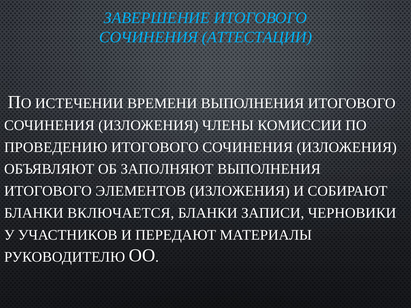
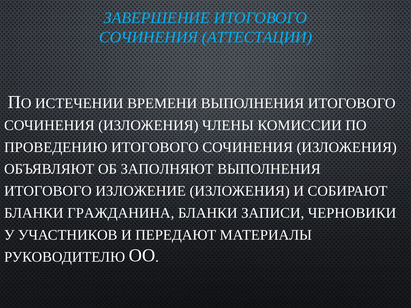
ЭЛЕМЕНТОВ: ЭЛЕМЕНТОВ -> ИЗЛОЖЕНИЕ (141, 191)
ВКЛЮЧАЕТСЯ: ВКЛЮЧАЕТСЯ -> ГРАЖДАНИНА (121, 213)
